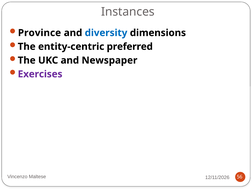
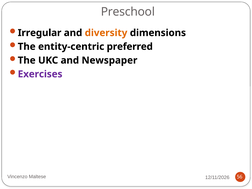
Instances: Instances -> Preschool (128, 12)
Province: Province -> Irregular (40, 33)
diversity colour: blue -> orange (106, 33)
